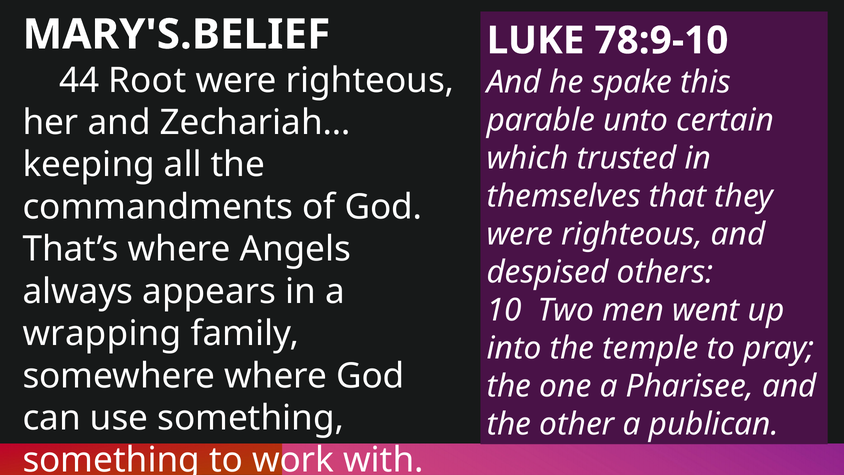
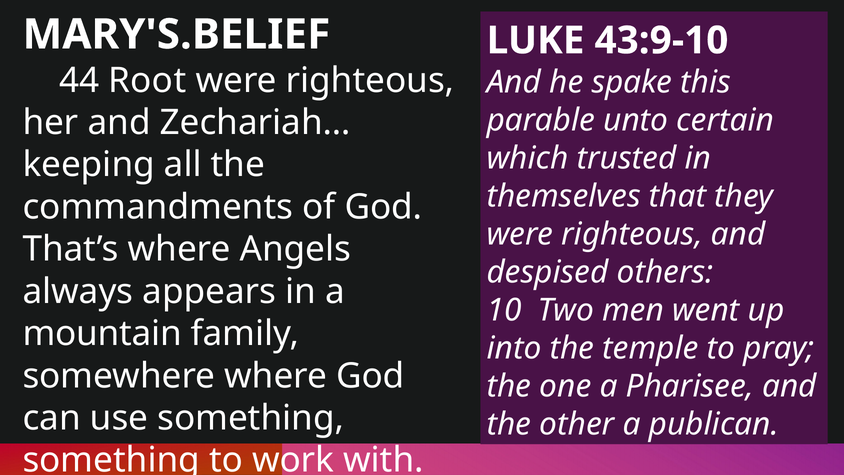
78:9-10: 78:9-10 -> 43:9-10 (661, 41)
wrapping: wrapping -> mountain (102, 334)
